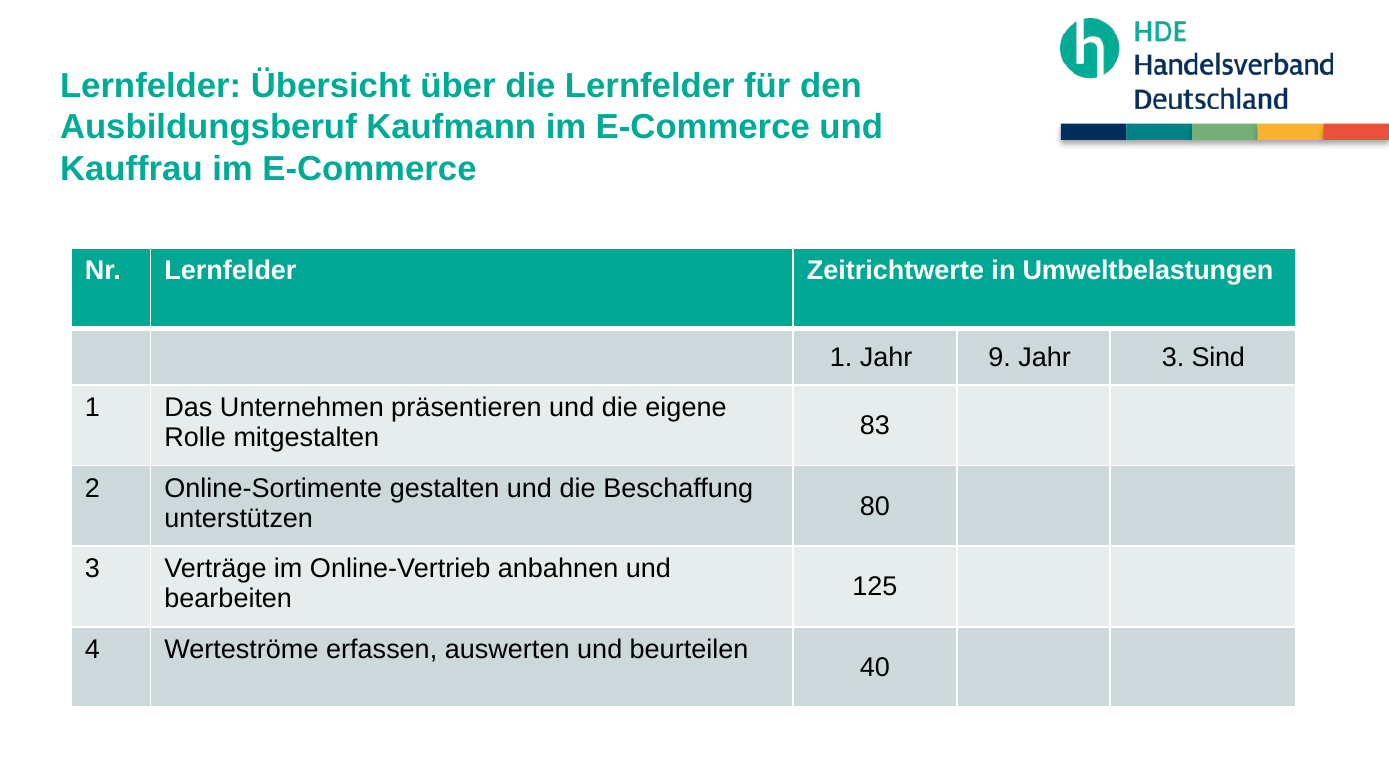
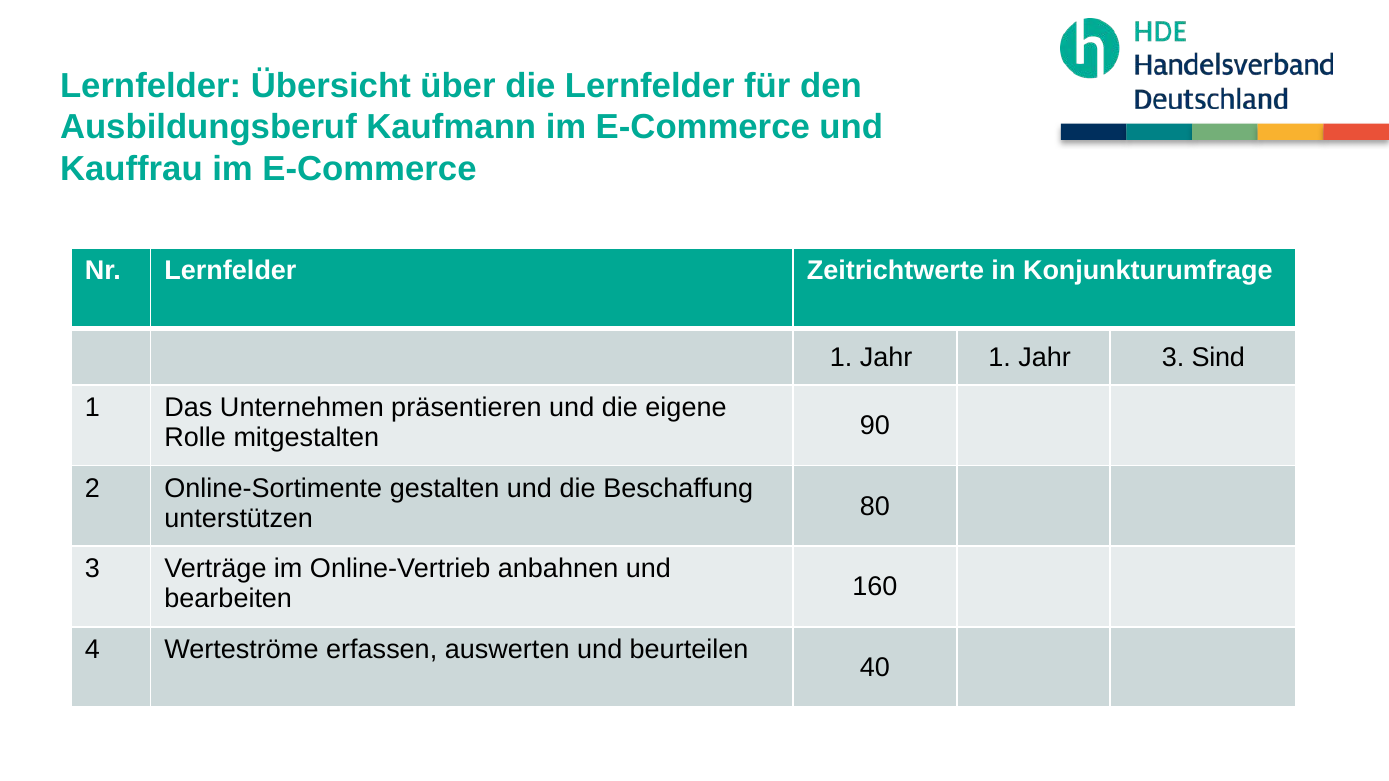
Umweltbelastungen: Umweltbelastungen -> Konjunkturumfrage (1148, 271)
Jahr 9: 9 -> 1 (1000, 358)
83: 83 -> 90 (875, 426)
125: 125 -> 160 (875, 587)
